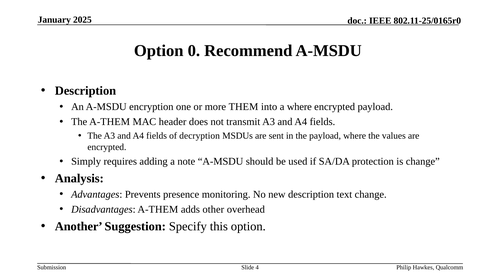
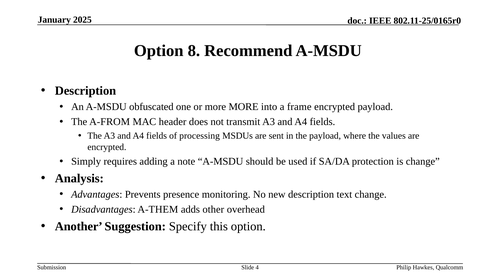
0: 0 -> 8 (194, 51)
encryption: encryption -> obfuscated (151, 107)
more THEM: THEM -> MORE (244, 107)
a where: where -> frame (299, 107)
The A-THEM: A-THEM -> A-FROM (110, 122)
decryption: decryption -> processing (200, 136)
